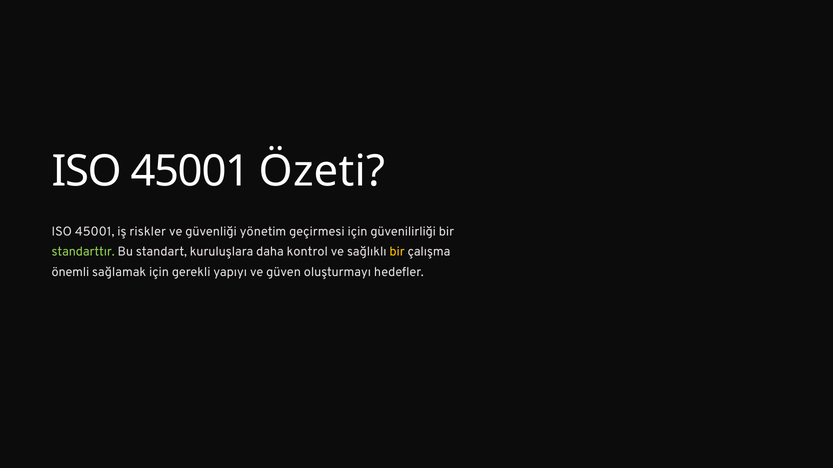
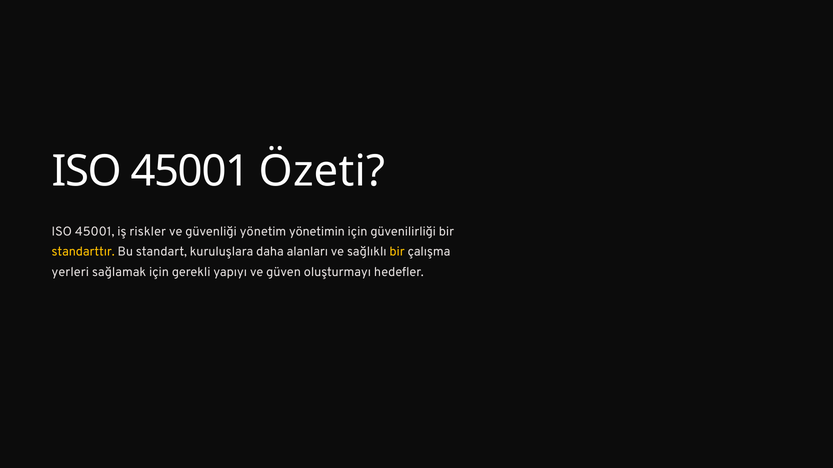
geçirmesi: geçirmesi -> yönetimin (317, 232)
standarttır colour: light green -> yellow (83, 252)
kontrol: kontrol -> alanları (307, 252)
önemli: önemli -> yerleri (70, 272)
